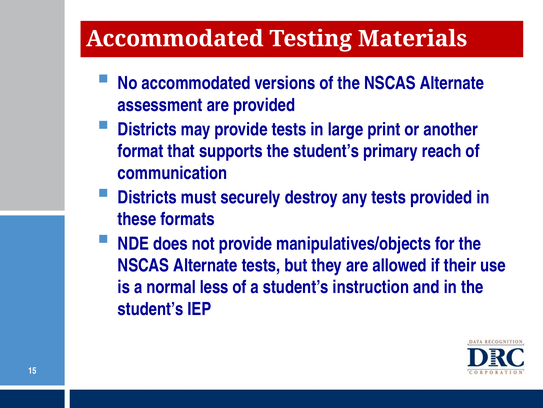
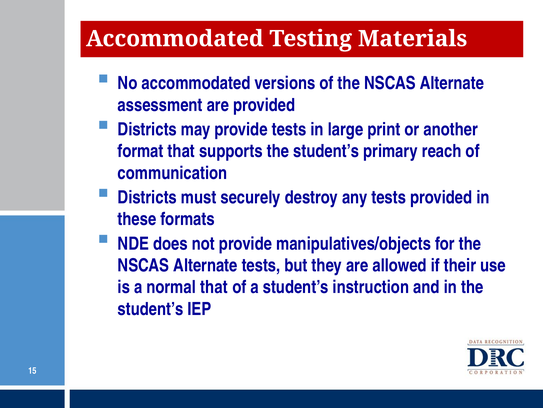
normal less: less -> that (214, 287)
